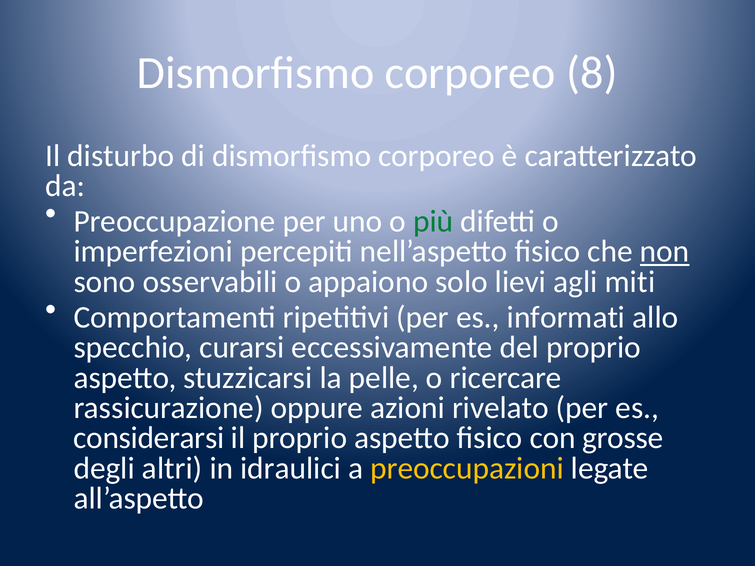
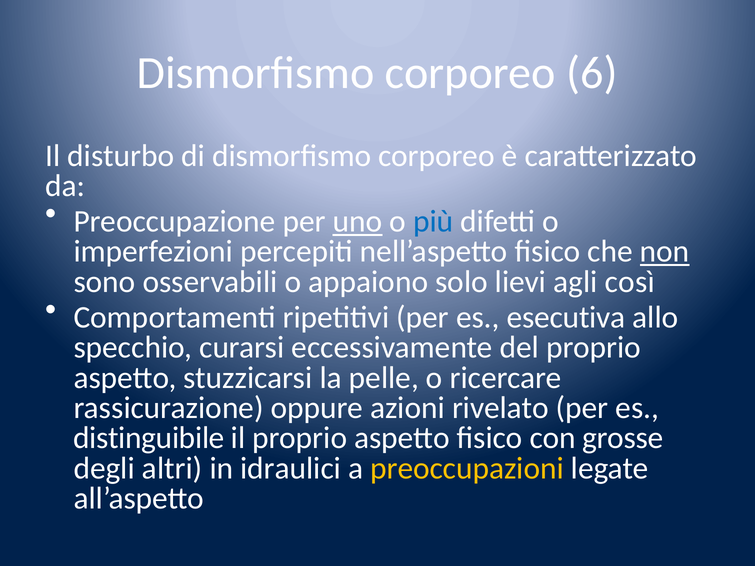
8: 8 -> 6 (592, 73)
uno underline: none -> present (358, 221)
più colour: green -> blue (433, 221)
miti: miti -> così (630, 282)
informati: informati -> esecutiva (566, 317)
considerarsi: considerarsi -> distinguibile (149, 438)
